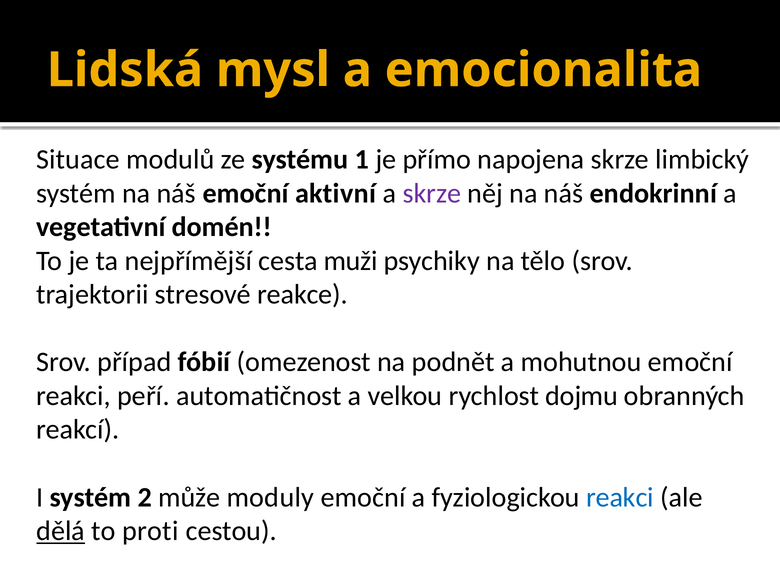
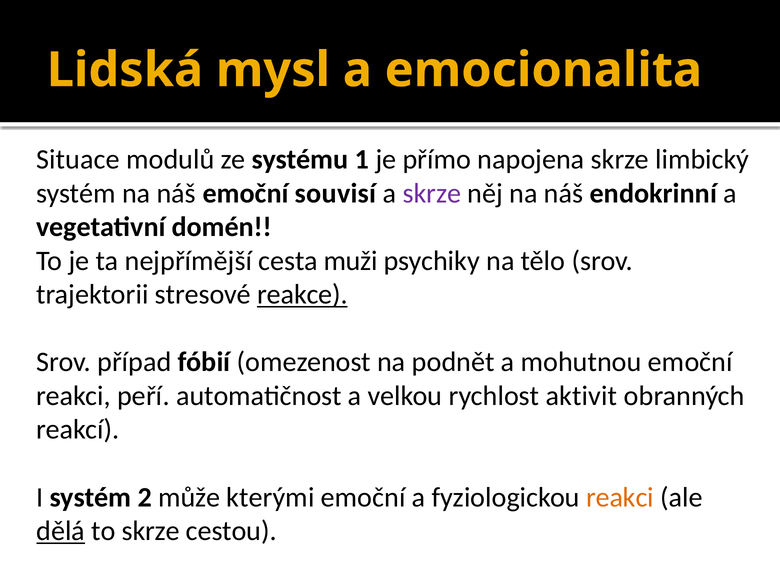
aktivní: aktivní -> souvisí (336, 193)
reakce underline: none -> present (302, 295)
dojmu: dojmu -> aktivit (581, 396)
moduly: moduly -> kterými (270, 497)
reakci colour: blue -> orange (620, 497)
to proti: proti -> skrze (151, 531)
